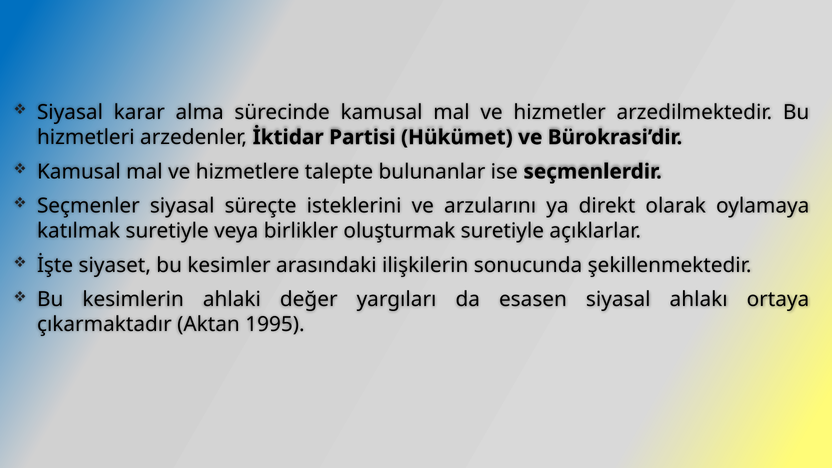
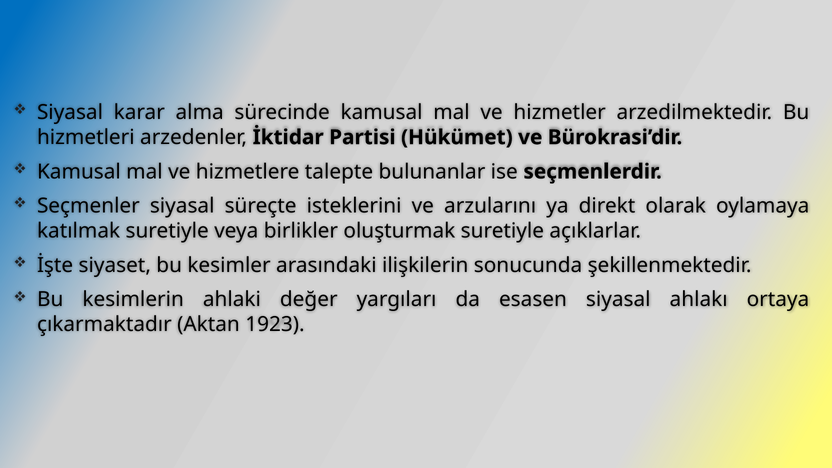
1995: 1995 -> 1923 (275, 325)
